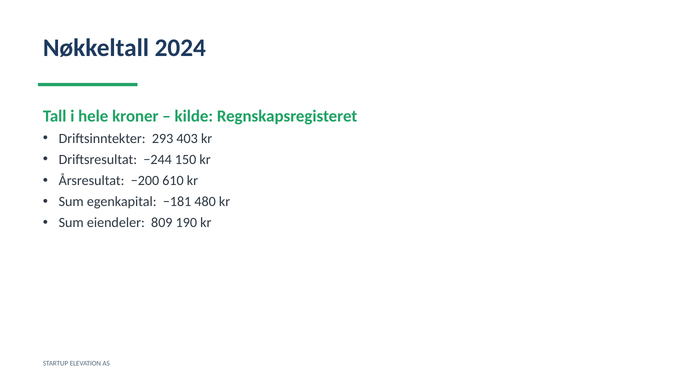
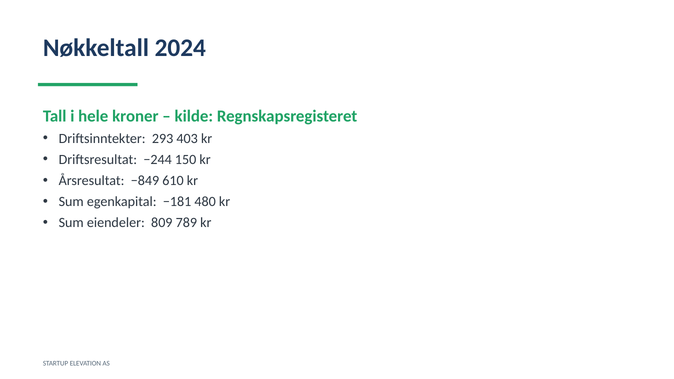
−200: −200 -> −849 (145, 181)
190: 190 -> 789 (186, 223)
